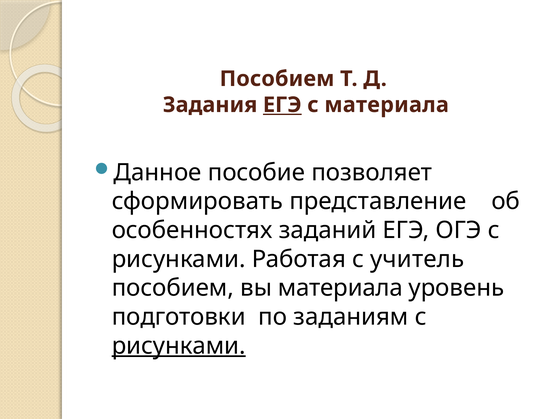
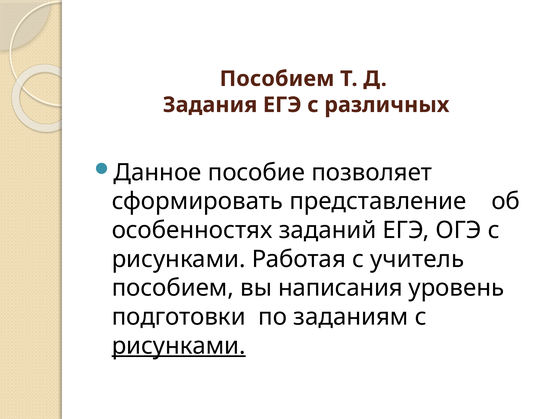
ЕГЭ underline: present -> none (282, 105)
с материала: материала -> различных (387, 105)
вы материала: материала -> написания (340, 288)
